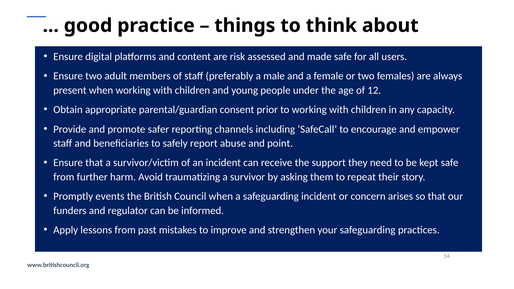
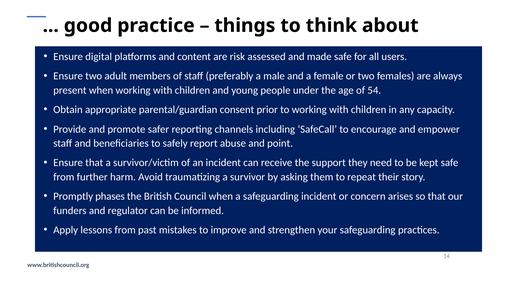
12: 12 -> 54 (374, 90)
events: events -> phases (110, 196)
